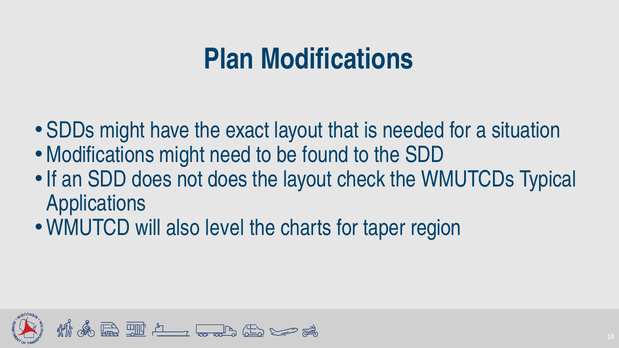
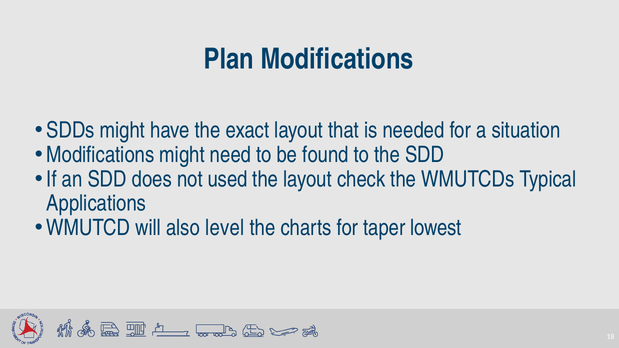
not does: does -> used (228, 179)
region: region -> lowest (436, 228)
